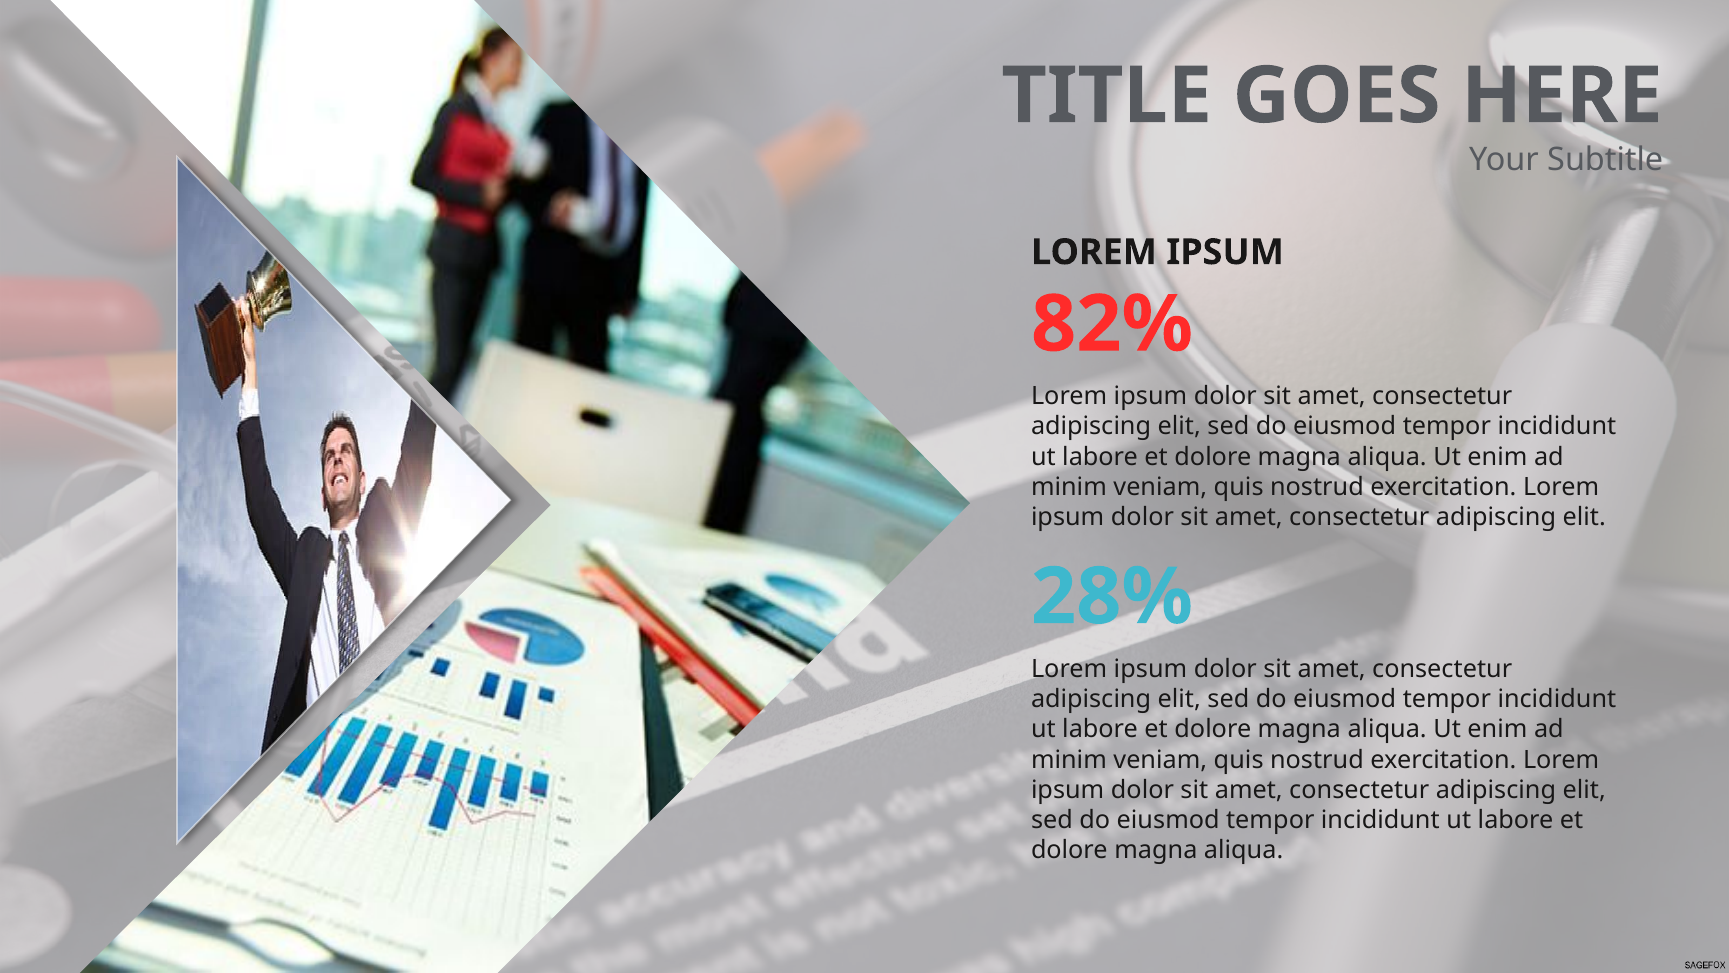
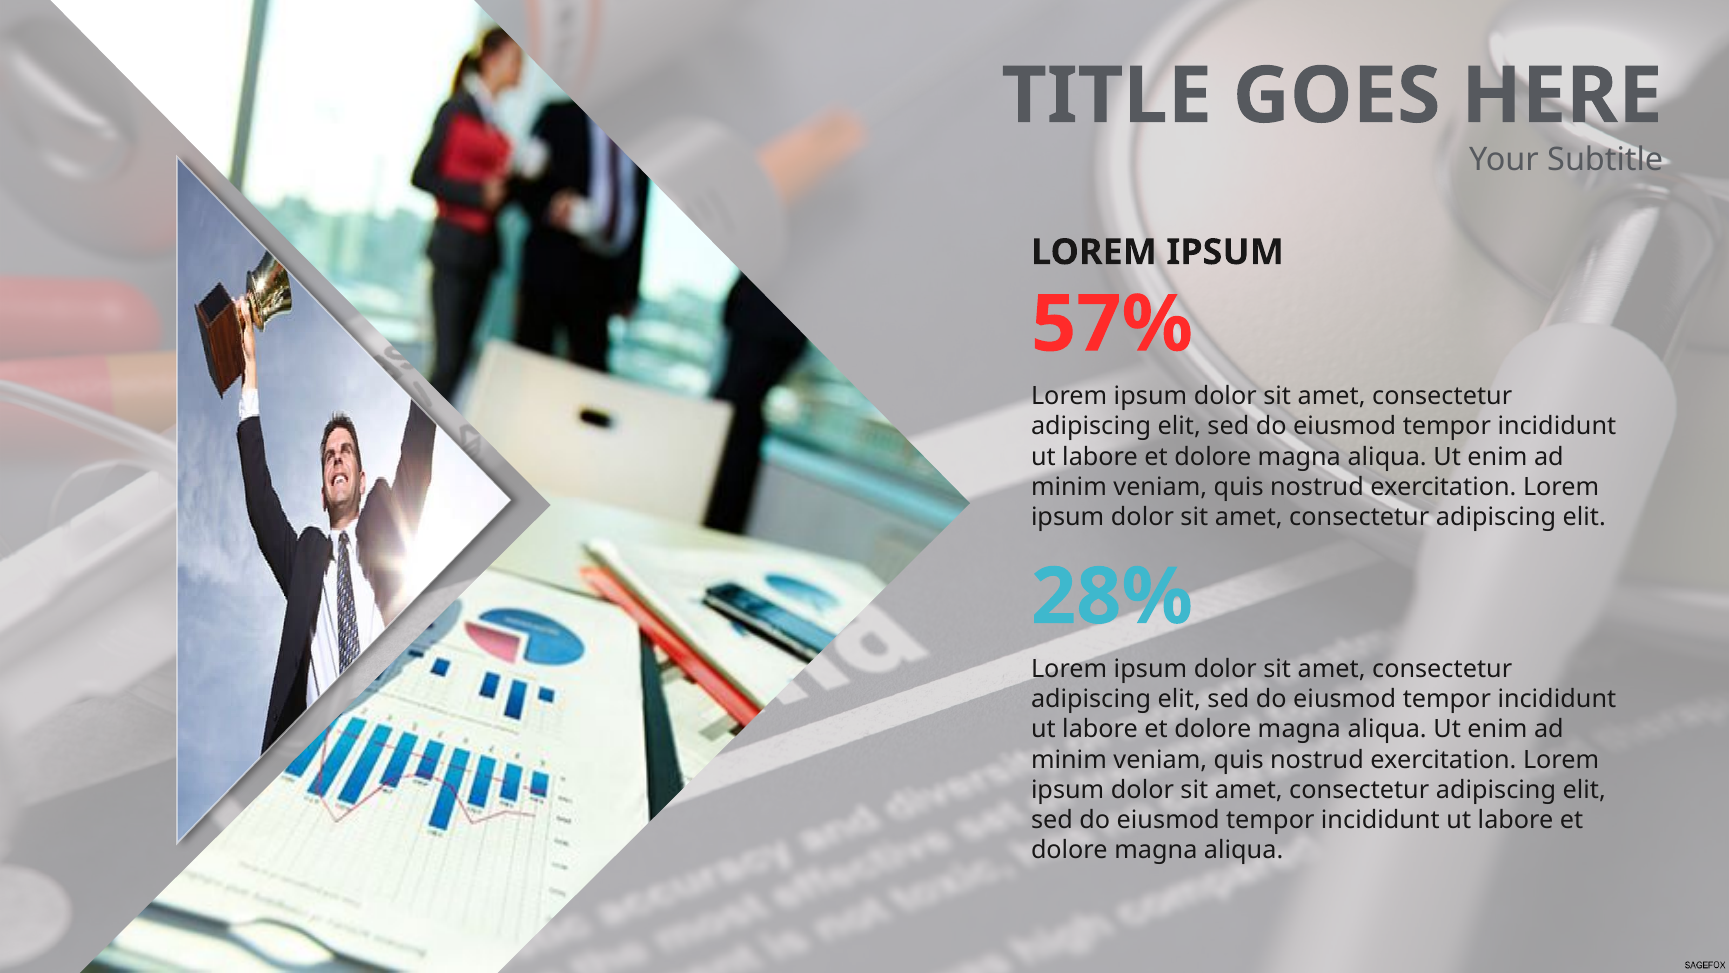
82%: 82% -> 57% (1112, 324)
